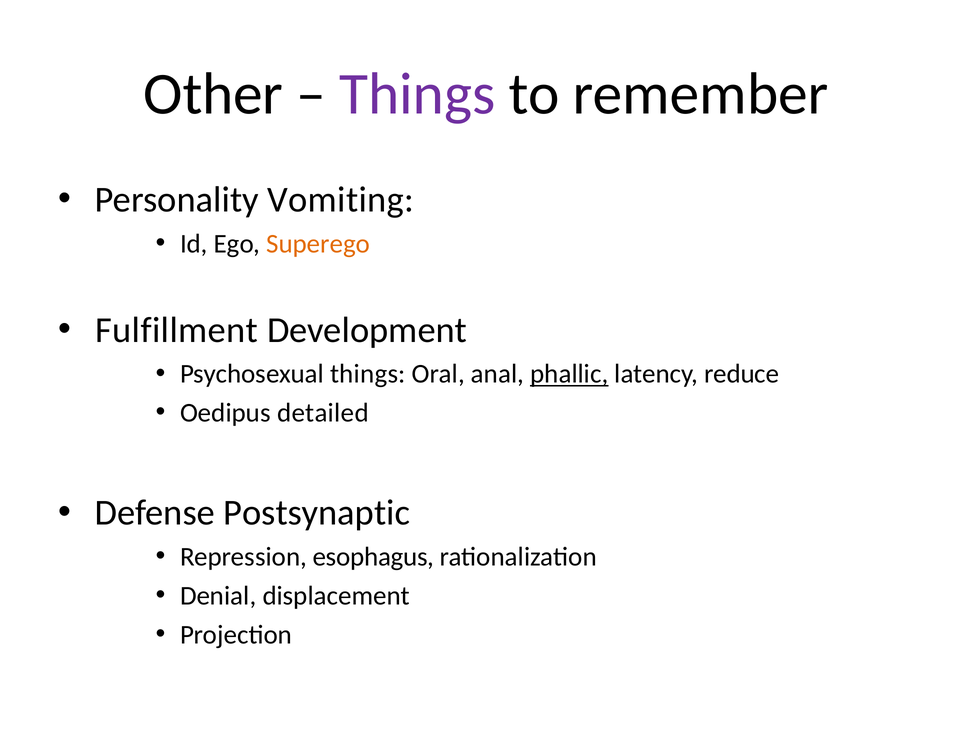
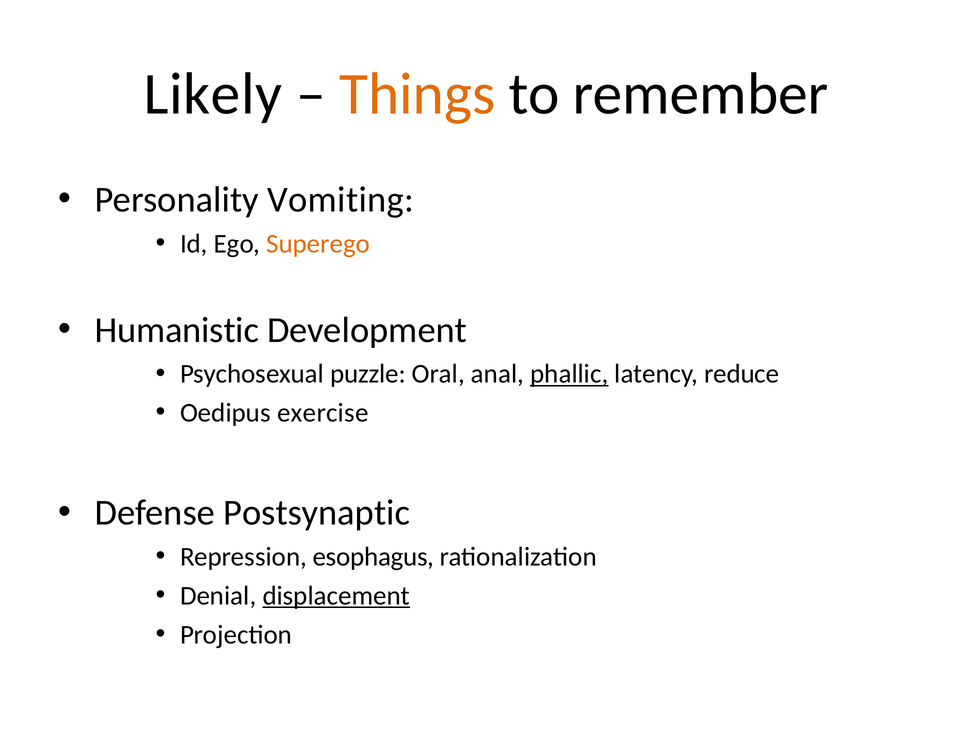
Other: Other -> Likely (213, 94)
Things colour: purple -> orange (417, 94)
Fulfillment: Fulfillment -> Humanistic (177, 330)
Psychosexual things: things -> puzzle (368, 374)
detailed: detailed -> exercise (323, 413)
displacement underline: none -> present (336, 596)
